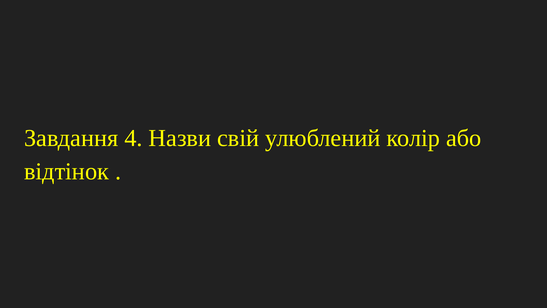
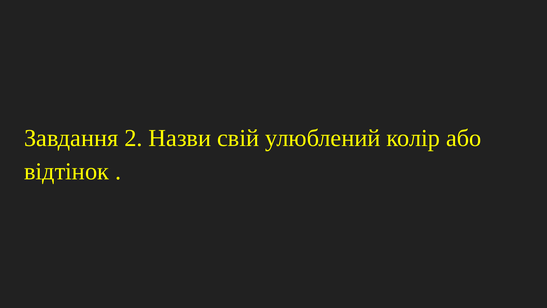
4: 4 -> 2 (133, 138)
